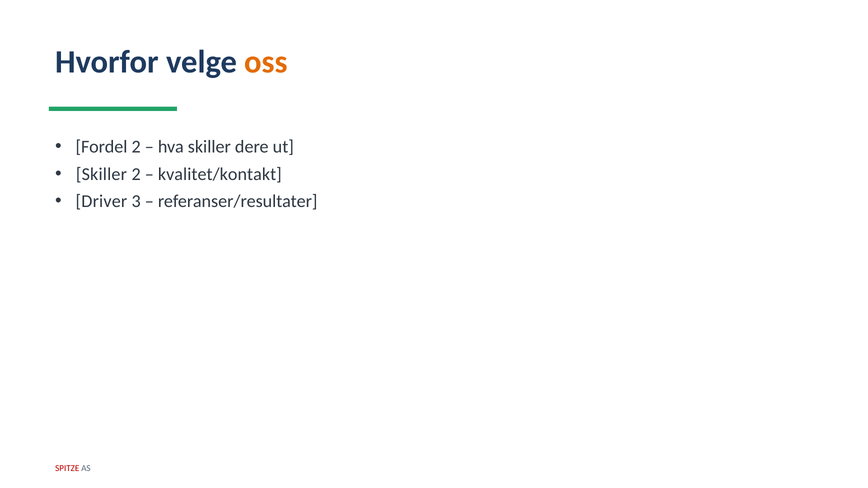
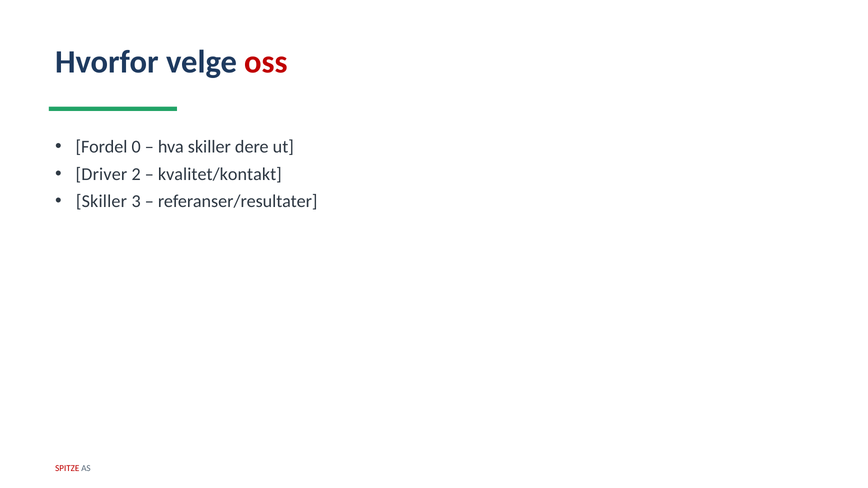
oss colour: orange -> red (266, 62)
Fordel 2: 2 -> 0 (136, 147)
Skiller: Skiller -> Driver (101, 174)
Driver: Driver -> Skiller (101, 201)
